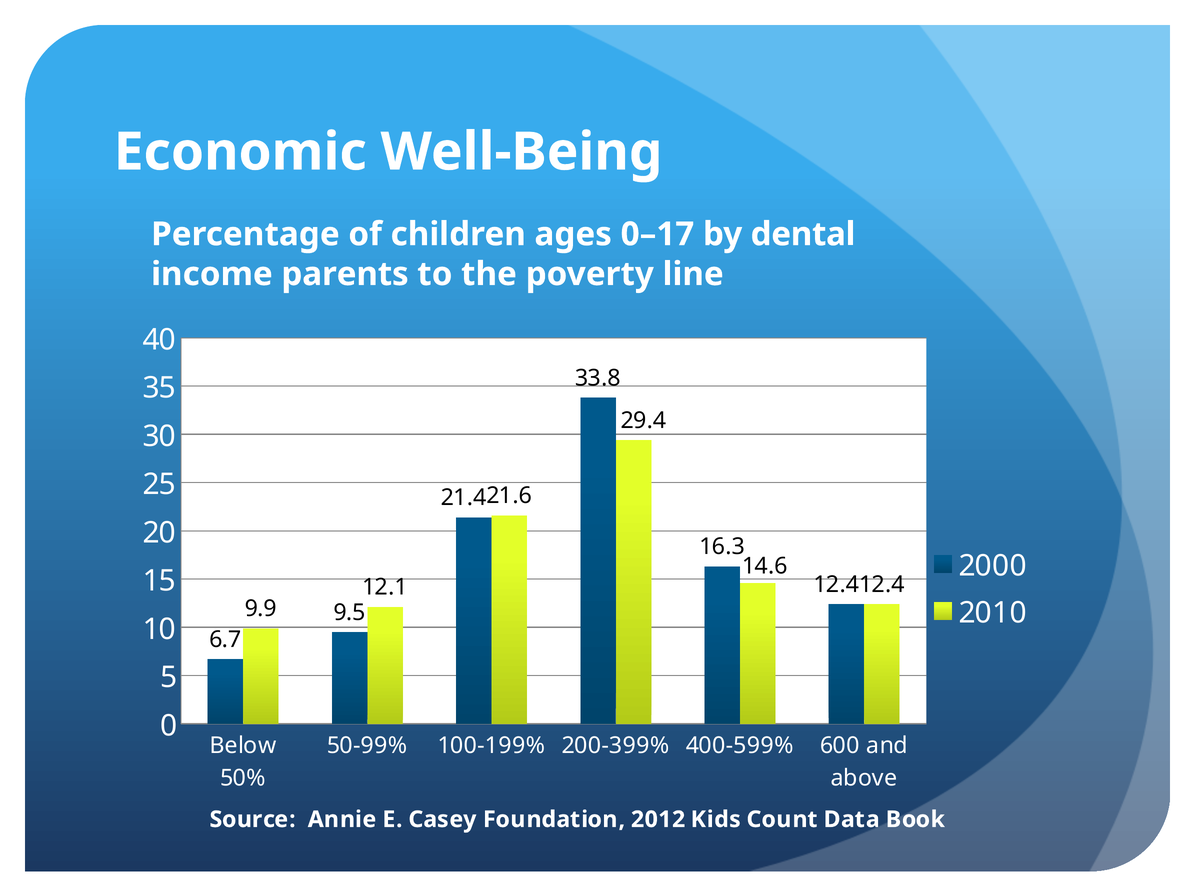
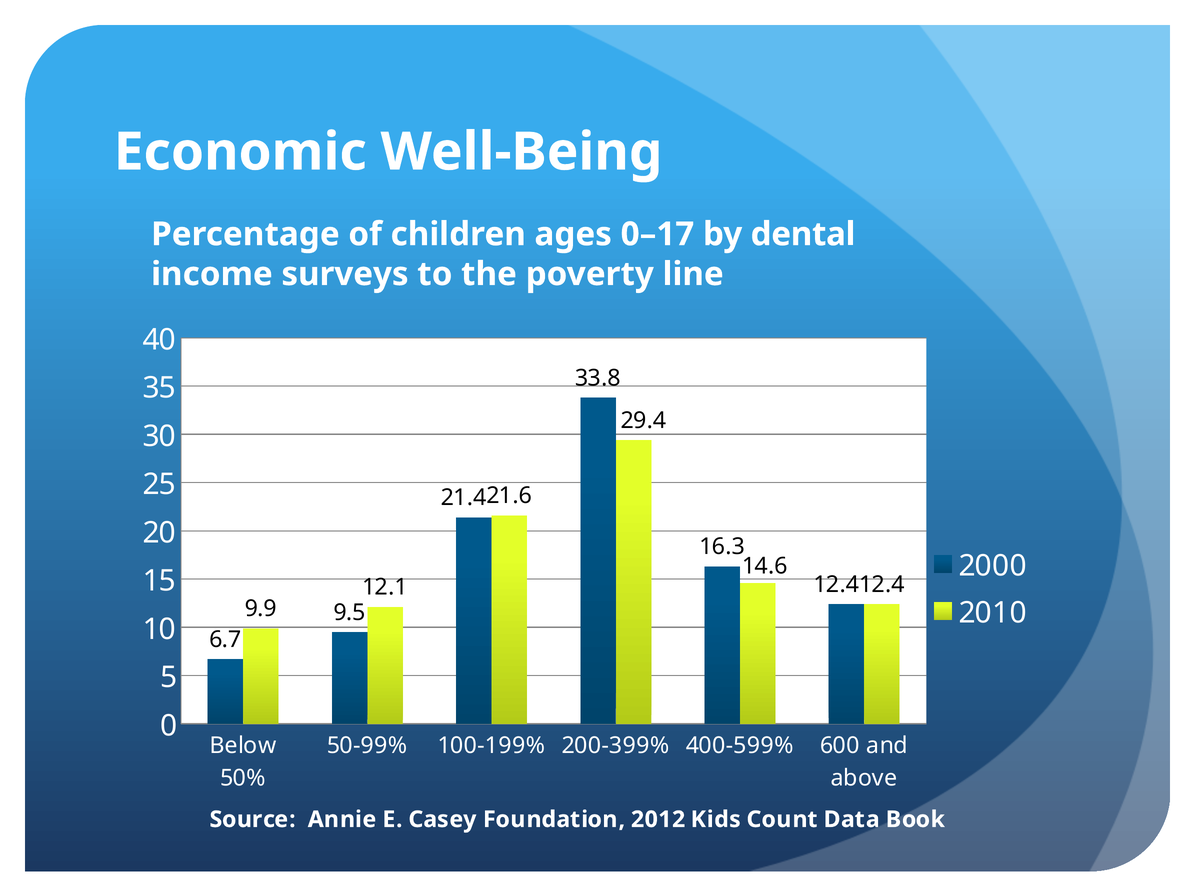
parents: parents -> surveys (345, 274)
